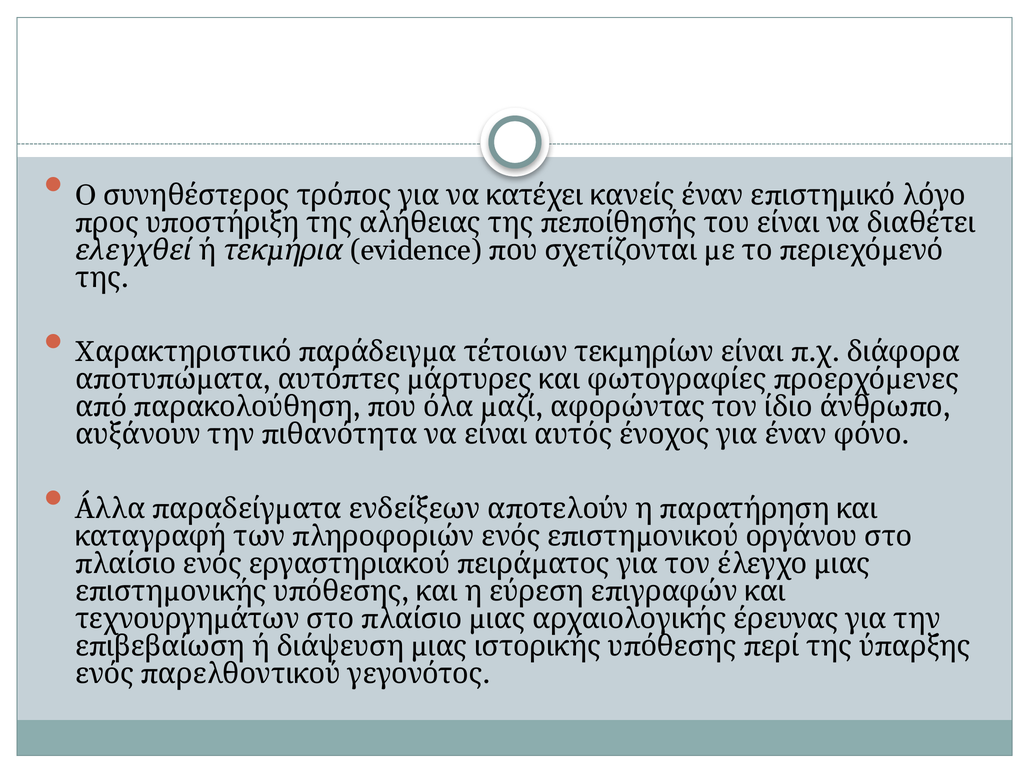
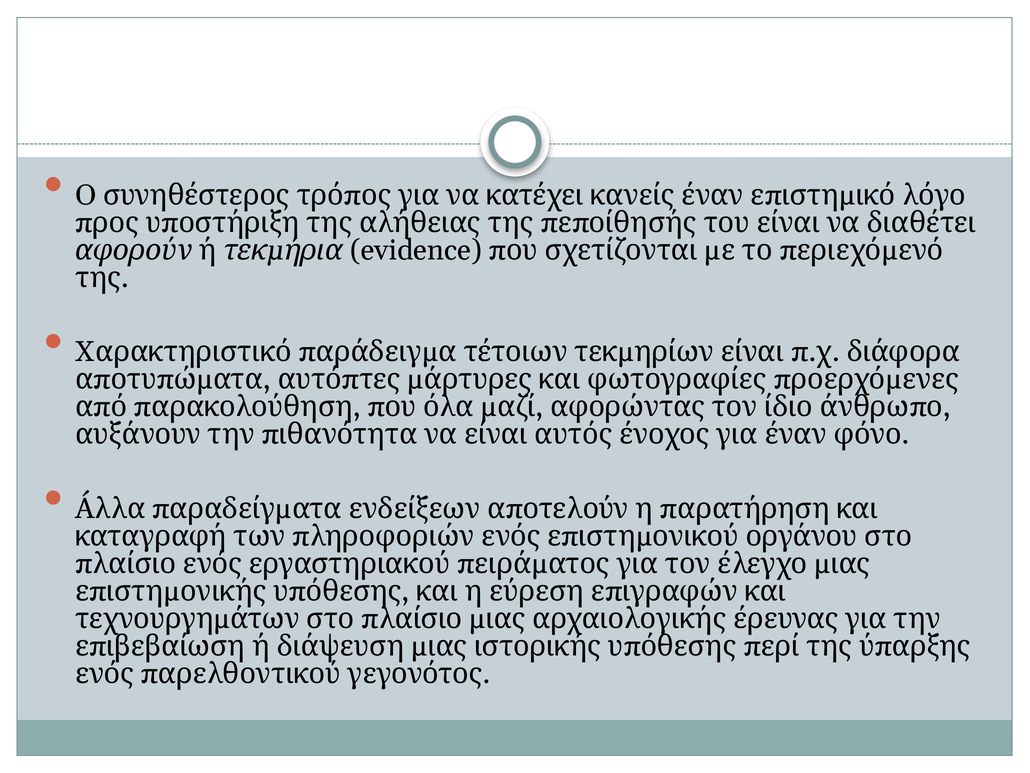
ελεγχθεί: ελεγχθεί -> αφορούν (134, 250)
